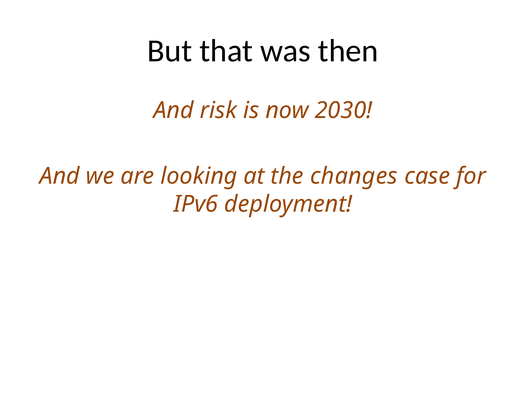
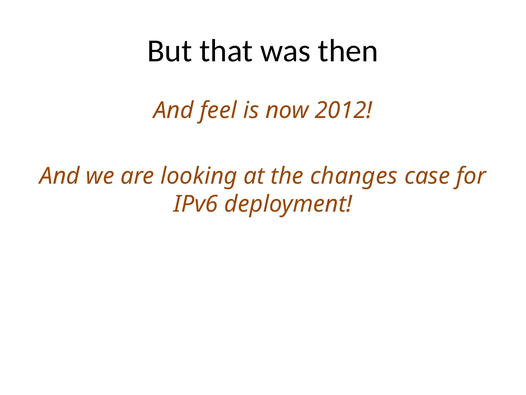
risk: risk -> feel (218, 110)
2030: 2030 -> 2012 (344, 110)
